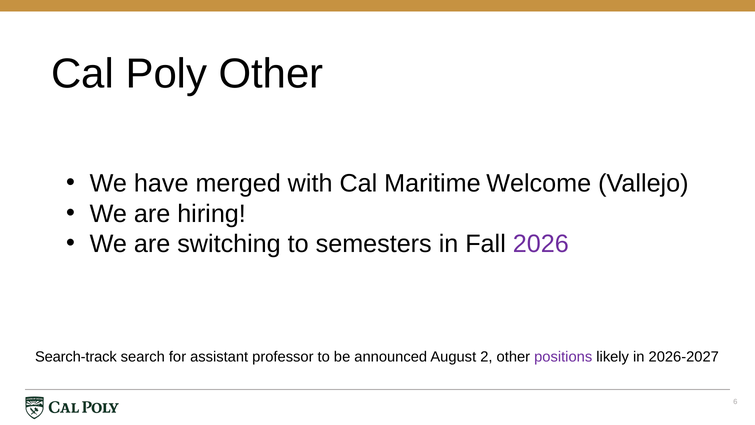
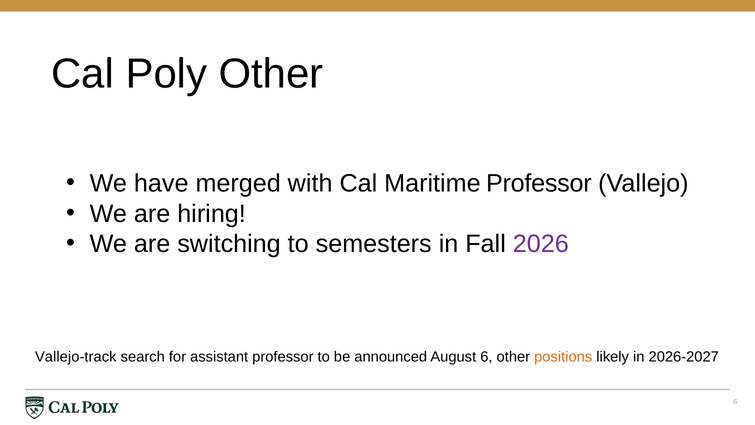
Maritime Welcome: Welcome -> Professor (539, 183)
Search-track: Search-track -> Vallejo-track (76, 357)
August 2: 2 -> 6 (486, 357)
positions colour: purple -> orange (563, 357)
